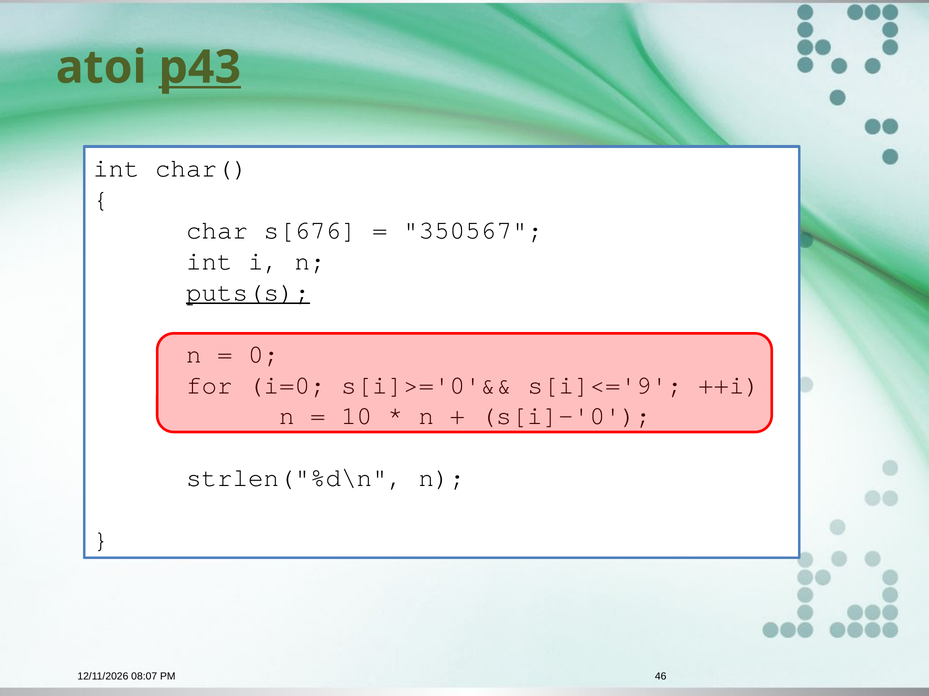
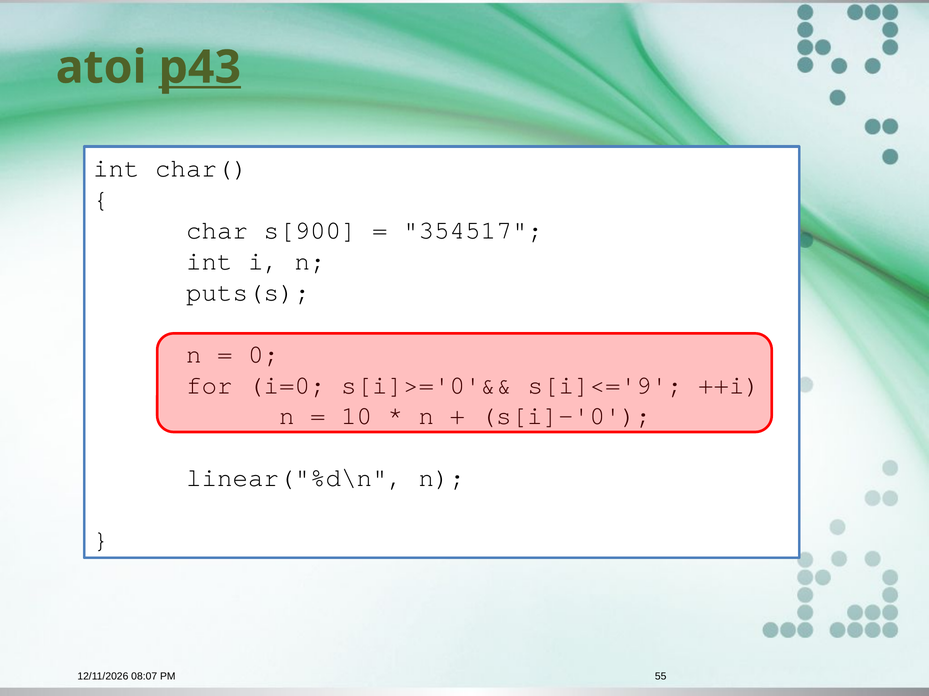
s[676: s[676 -> s[900 (310, 231)
350567: 350567 -> 354517 (473, 231)
puts(s underline: present -> none (248, 292)
strlen("%d\n: strlen("%d\n -> linear("%d\n (295, 478)
46: 46 -> 55 (661, 677)
